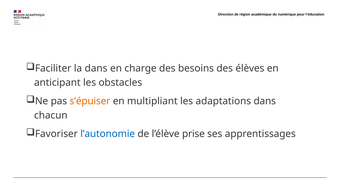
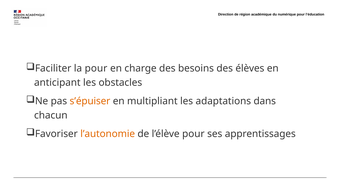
la dans: dans -> pour (96, 68)
l’autonomie colour: blue -> orange (108, 134)
l’élève prise: prise -> pour (193, 134)
